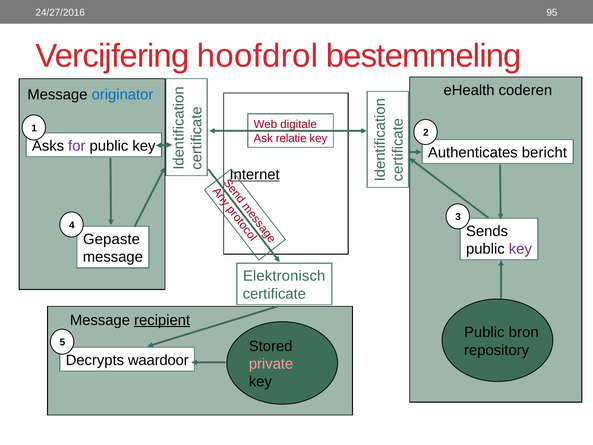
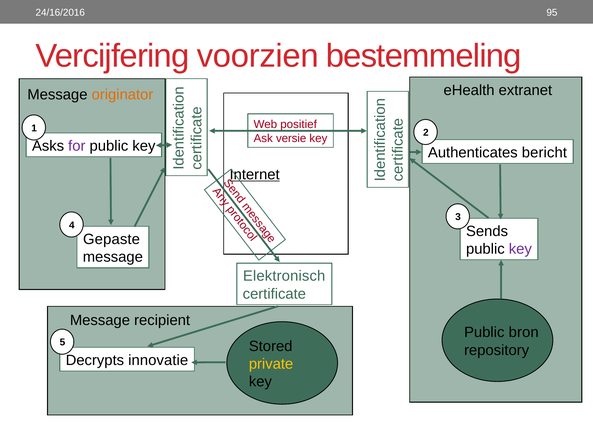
24/27/2016: 24/27/2016 -> 24/16/2016 (60, 13)
hoofdrol: hoofdrol -> voorzien (258, 56)
coderen: coderen -> extranet (525, 90)
originator colour: blue -> orange (122, 94)
digitale: digitale -> positief (299, 124)
relatie: relatie -> versie (291, 138)
recipient underline: present -> none (162, 320)
waardoor: waardoor -> innovatie (158, 360)
private colour: pink -> yellow (271, 364)
